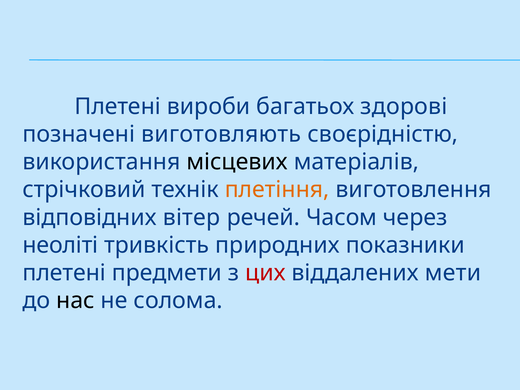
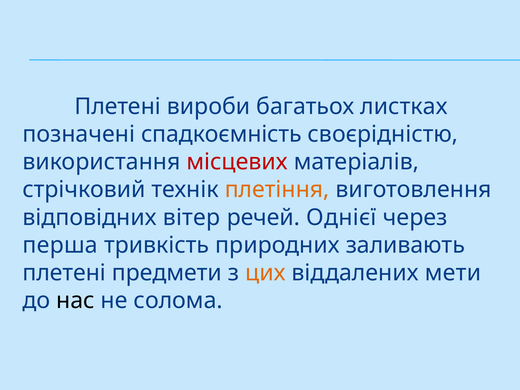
здорові: здорові -> листках (404, 106)
виготовляють: виготовляють -> спадкоємність (221, 134)
місцевих colour: black -> red (237, 162)
Часом: Часом -> Однієї (341, 217)
неоліті: неоліті -> перша (60, 245)
показники: показники -> заливають (405, 245)
цих colour: red -> orange (265, 273)
